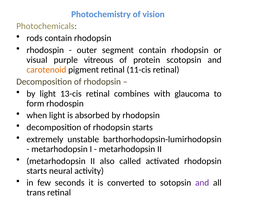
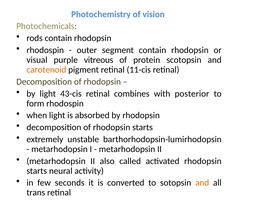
13-cis: 13-cis -> 43-cis (71, 94)
glaucoma: glaucoma -> posterior (192, 94)
and colour: purple -> orange (202, 183)
